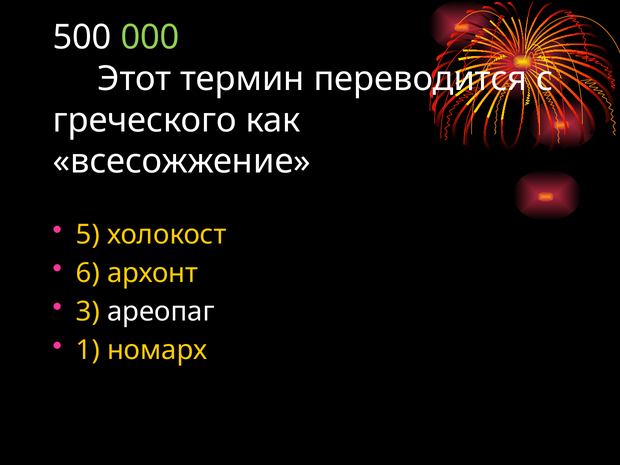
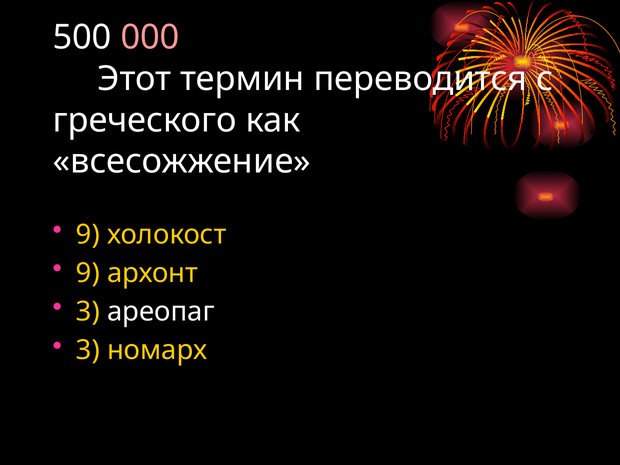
000 colour: light green -> pink (150, 38)
5: 5 -> 9 (88, 235)
6: 6 -> 9 (88, 273)
1: 1 -> 3 (88, 350)
